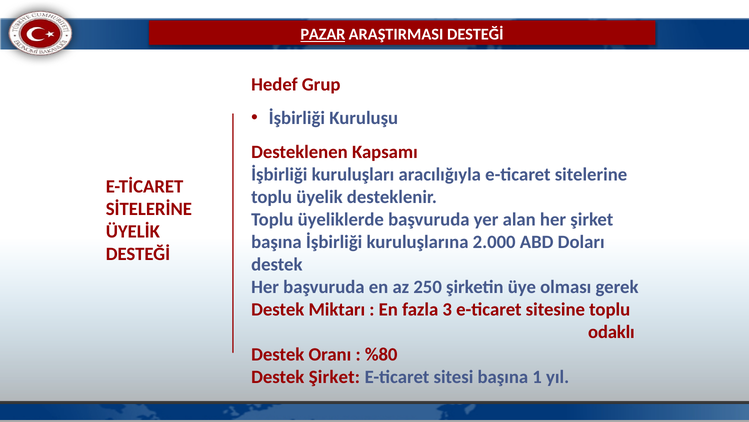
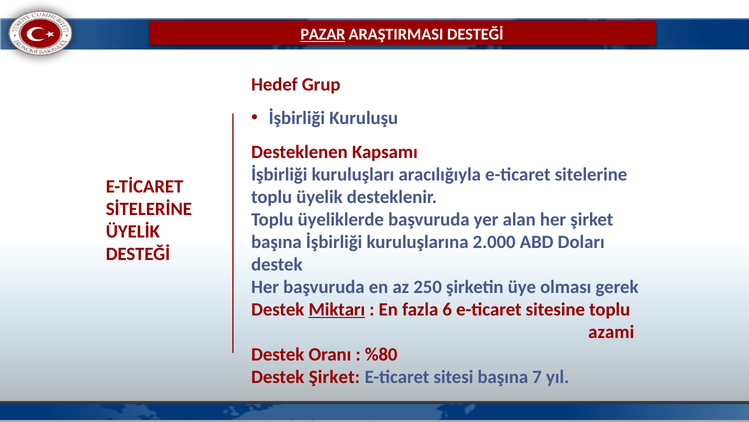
Miktarı underline: none -> present (337, 309)
3: 3 -> 6 (447, 309)
odaklı: odaklı -> azami (611, 332)
1: 1 -> 7 (537, 376)
